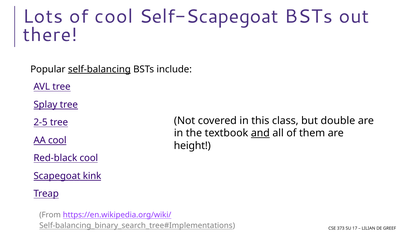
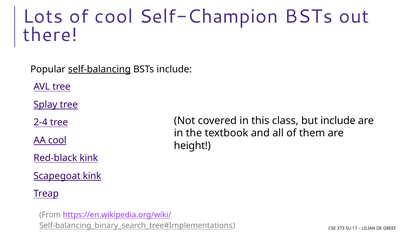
Self-Scapegoat: Self-Scapegoat -> Self-Champion (209, 16)
but double: double -> include (338, 121)
2-5: 2-5 -> 2-4 (41, 123)
and underline: present -> none (260, 133)
Red-black cool: cool -> kink (89, 159)
